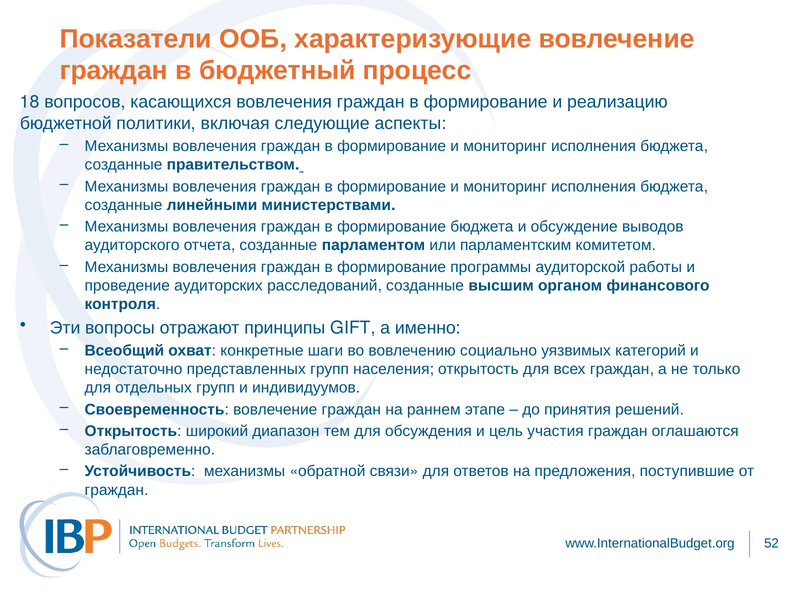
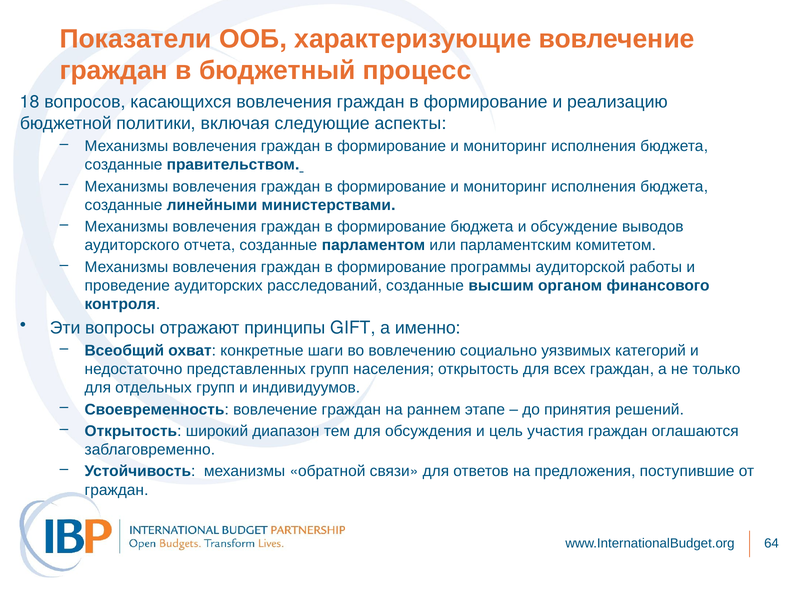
52: 52 -> 64 (772, 544)
